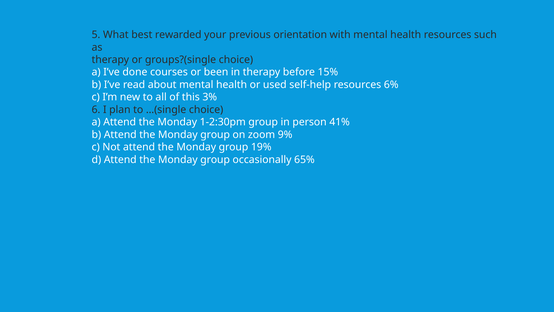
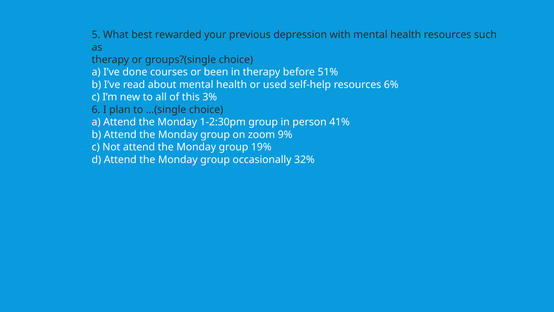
orientation: orientation -> depression (300, 35)
15%: 15% -> 51% (328, 72)
65%: 65% -> 32% (304, 159)
